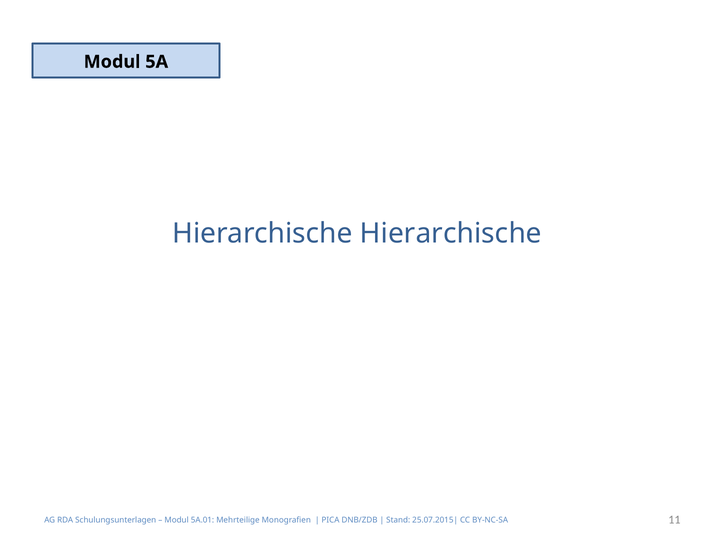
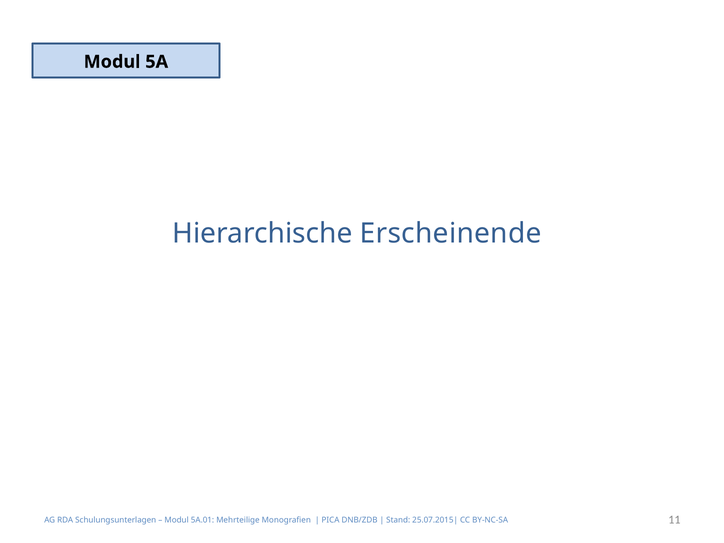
Hierarchische Hierarchische: Hierarchische -> Erscheinende (451, 233)
